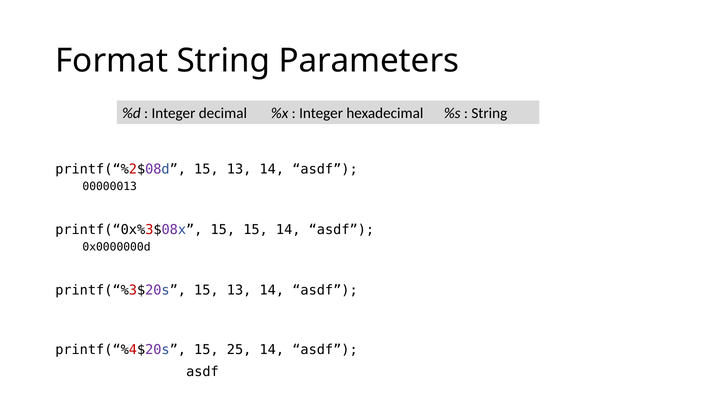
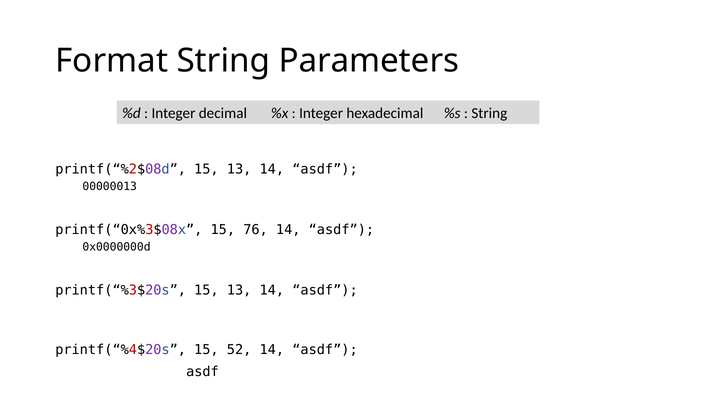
15 15: 15 -> 76 (256, 230)
25: 25 -> 52 (239, 349)
